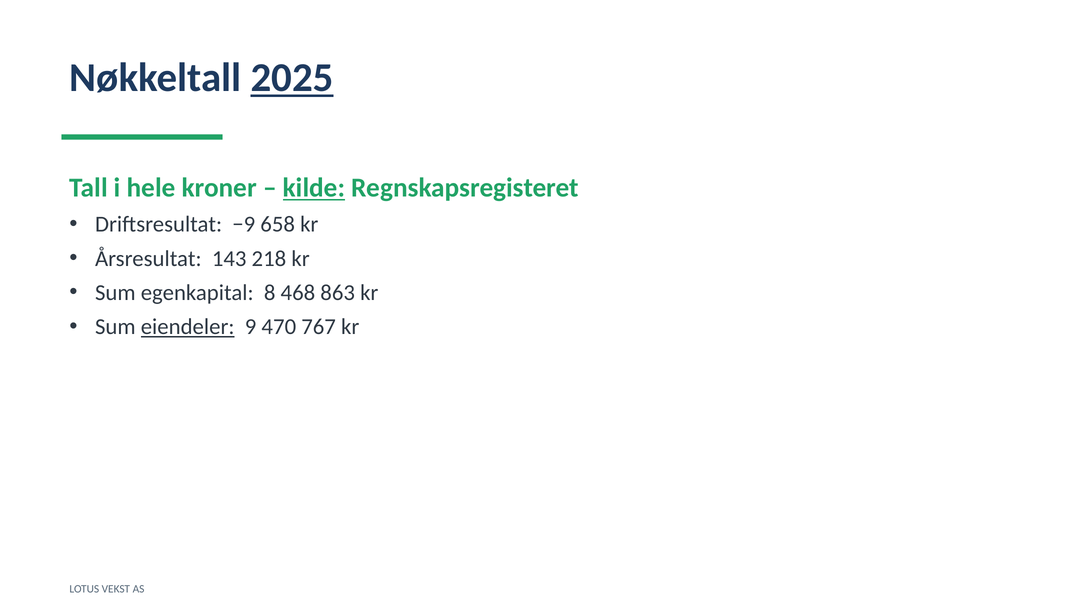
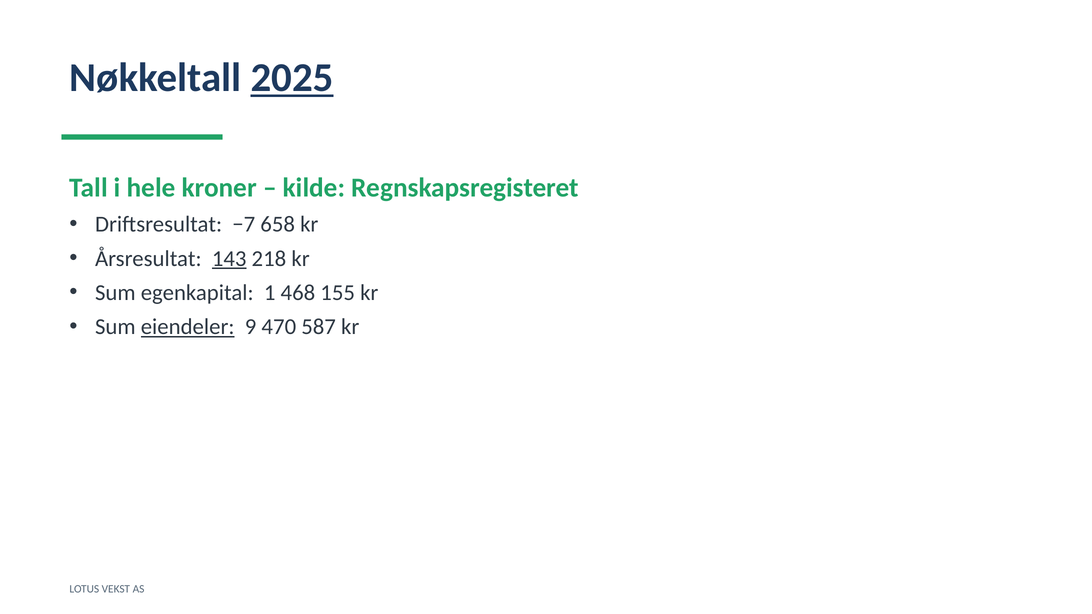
kilde underline: present -> none (314, 188)
−9: −9 -> −7 (244, 225)
143 underline: none -> present (229, 259)
8: 8 -> 1 (270, 293)
863: 863 -> 155 (338, 293)
767: 767 -> 587 (319, 327)
